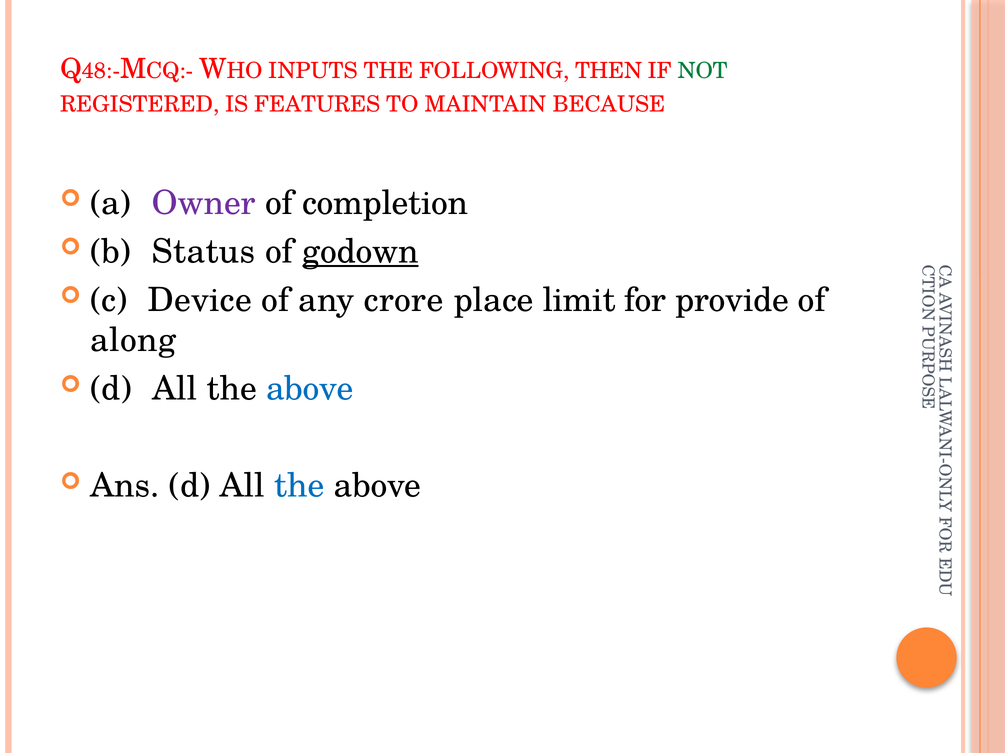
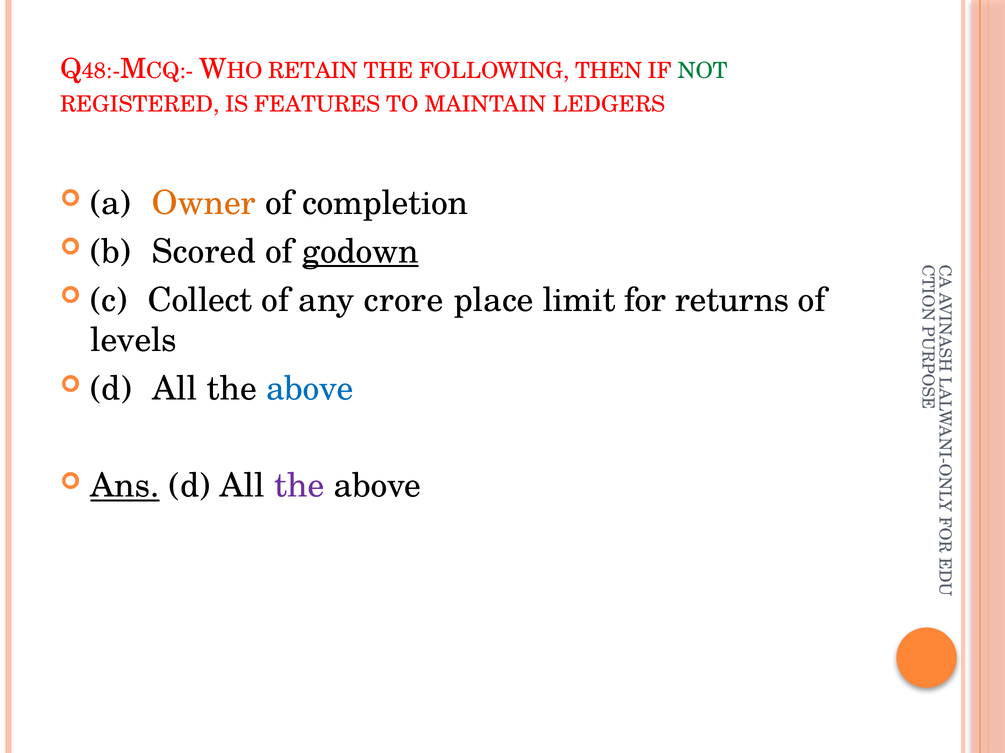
INPUTS: INPUTS -> RETAIN (313, 71)
BECAUSE: BECAUSE -> LEDGERS (609, 104)
Owner colour: purple -> orange (204, 203)
Status: Status -> Scored (204, 252)
Device: Device -> Collect (200, 300)
provide: provide -> returns (732, 300)
along: along -> levels (134, 341)
Ans underline: none -> present (125, 486)
the colour: blue -> purple (299, 486)
